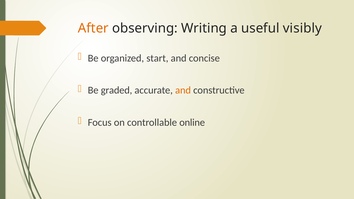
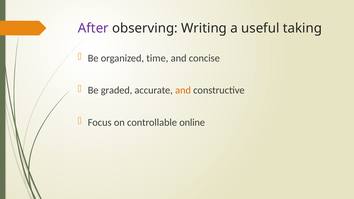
After colour: orange -> purple (93, 28)
visibly: visibly -> taking (302, 28)
start: start -> time (157, 58)
